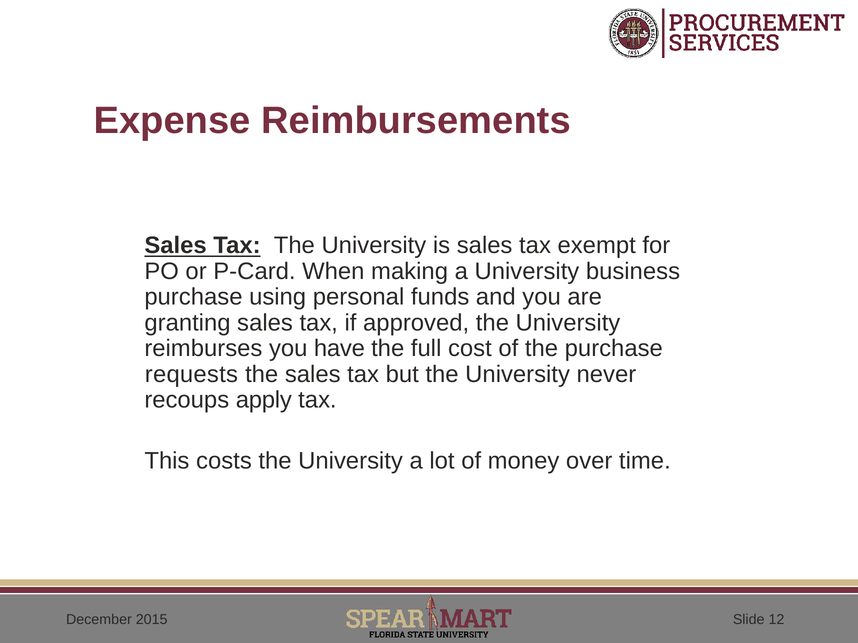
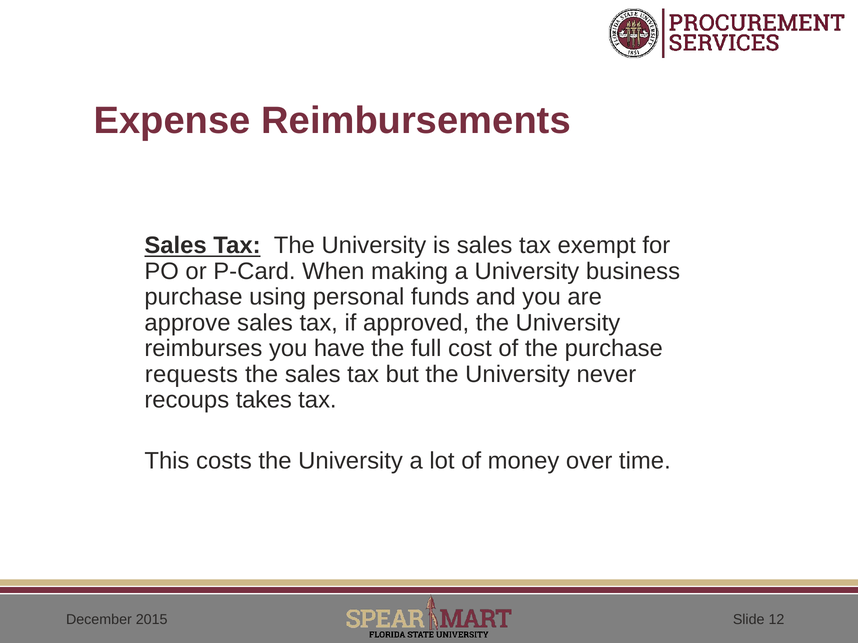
granting: granting -> approve (187, 323)
apply: apply -> takes (264, 400)
